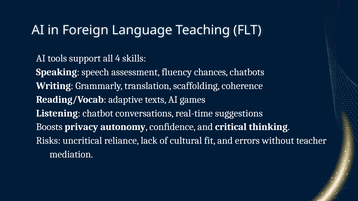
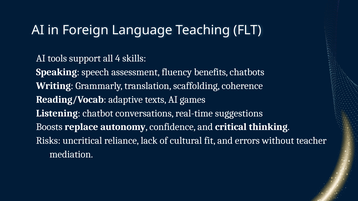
chances: chances -> benefits (211, 72)
privacy: privacy -> replace (81, 127)
